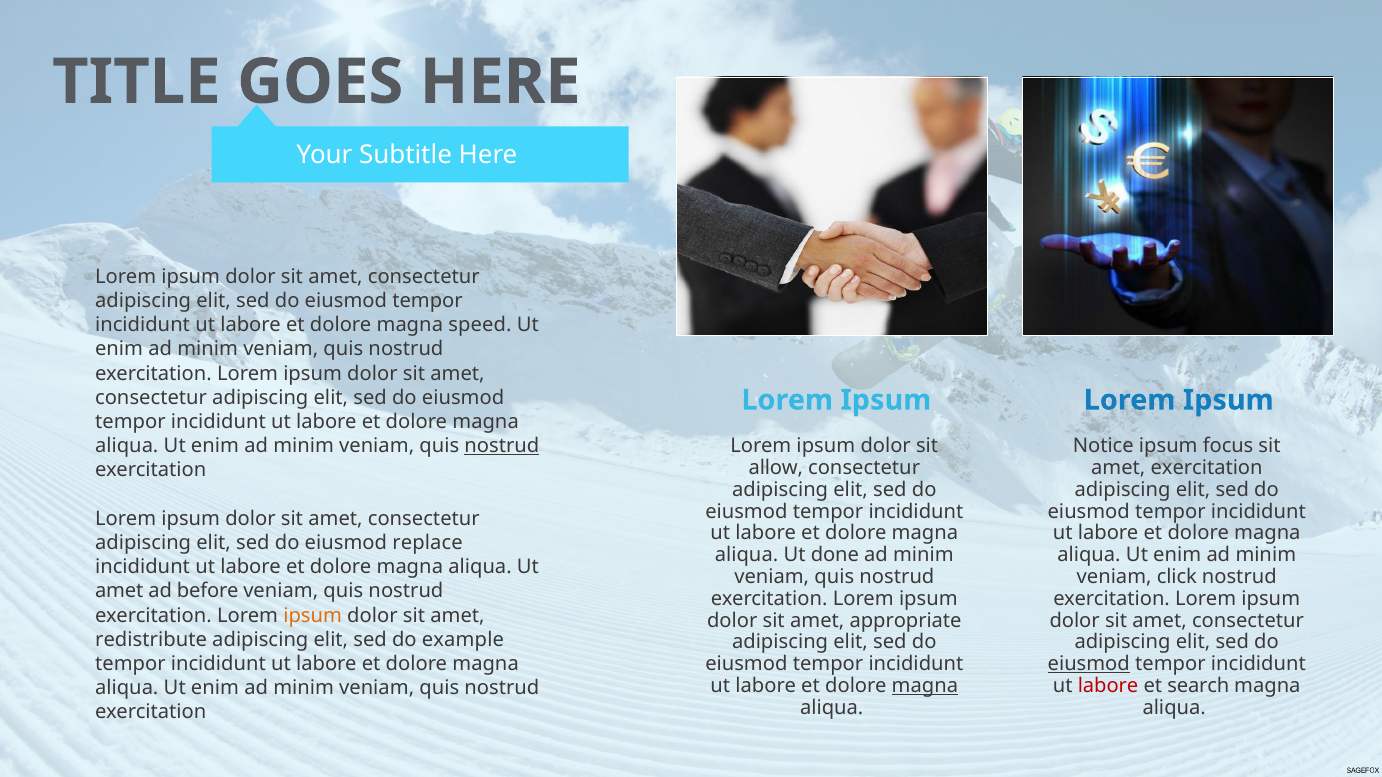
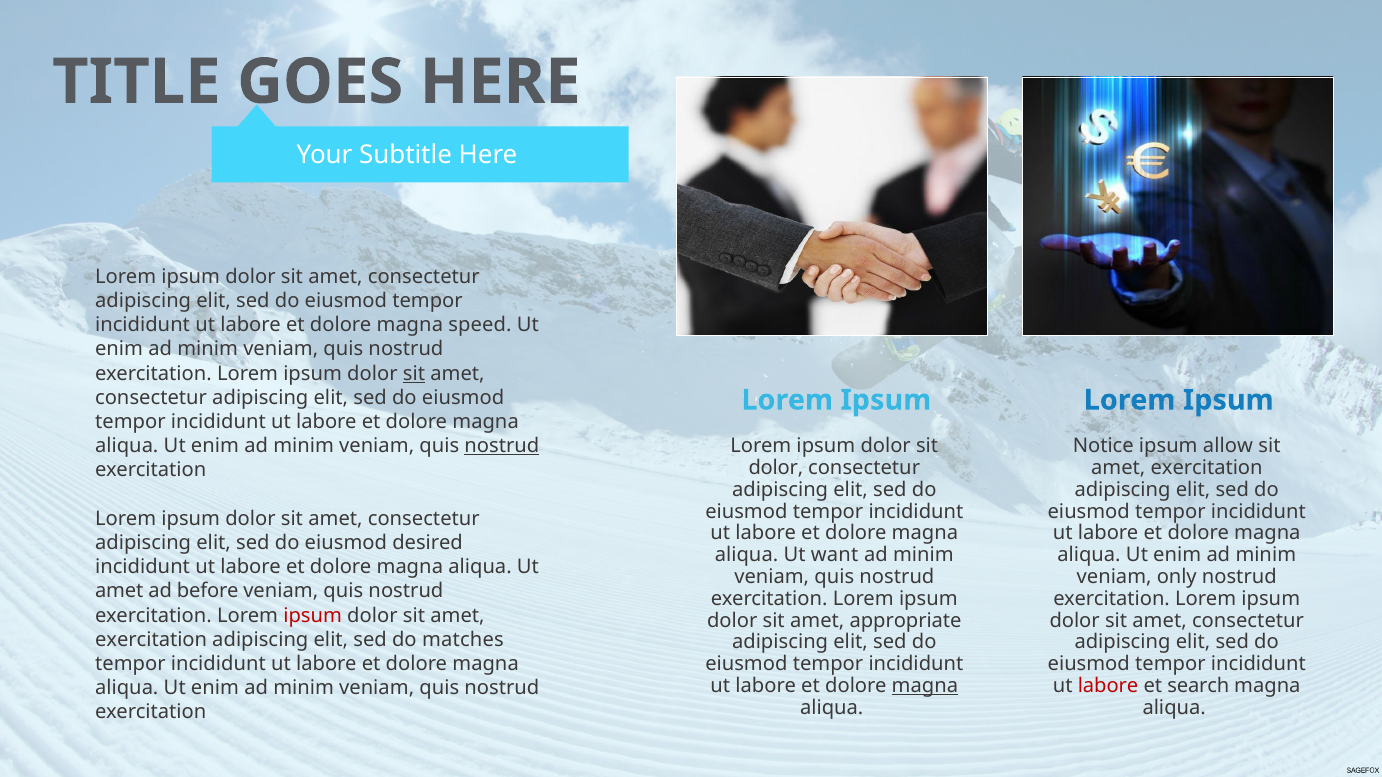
sit underline: none -> present (414, 374)
focus: focus -> allow (1228, 446)
allow: allow -> dolor (776, 468)
replace: replace -> desired (428, 543)
done: done -> want (835, 555)
click: click -> only (1177, 577)
ipsum colour: orange -> red (313, 616)
redistribute: redistribute -> exercitation (151, 640)
example: example -> matches (463, 640)
eiusmod underline: present -> none (1089, 664)
